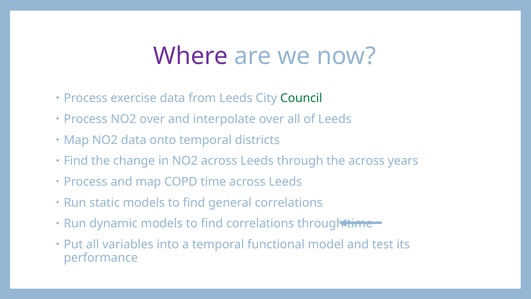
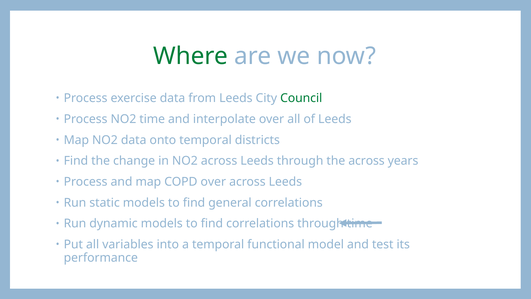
Where colour: purple -> green (191, 56)
NO2 over: over -> time (152, 119)
COPD time: time -> over (213, 182)
